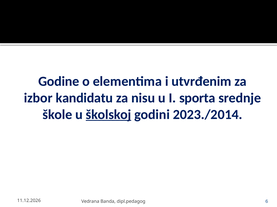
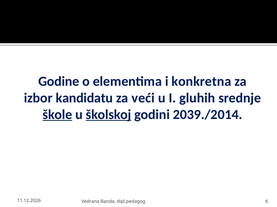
utvrđenim: utvrđenim -> konkretna (201, 82)
nisu: nisu -> veći (143, 98)
sporta: sporta -> gluhih (197, 98)
škole underline: none -> present (57, 115)
2023./2014: 2023./2014 -> 2039./2014 (208, 115)
